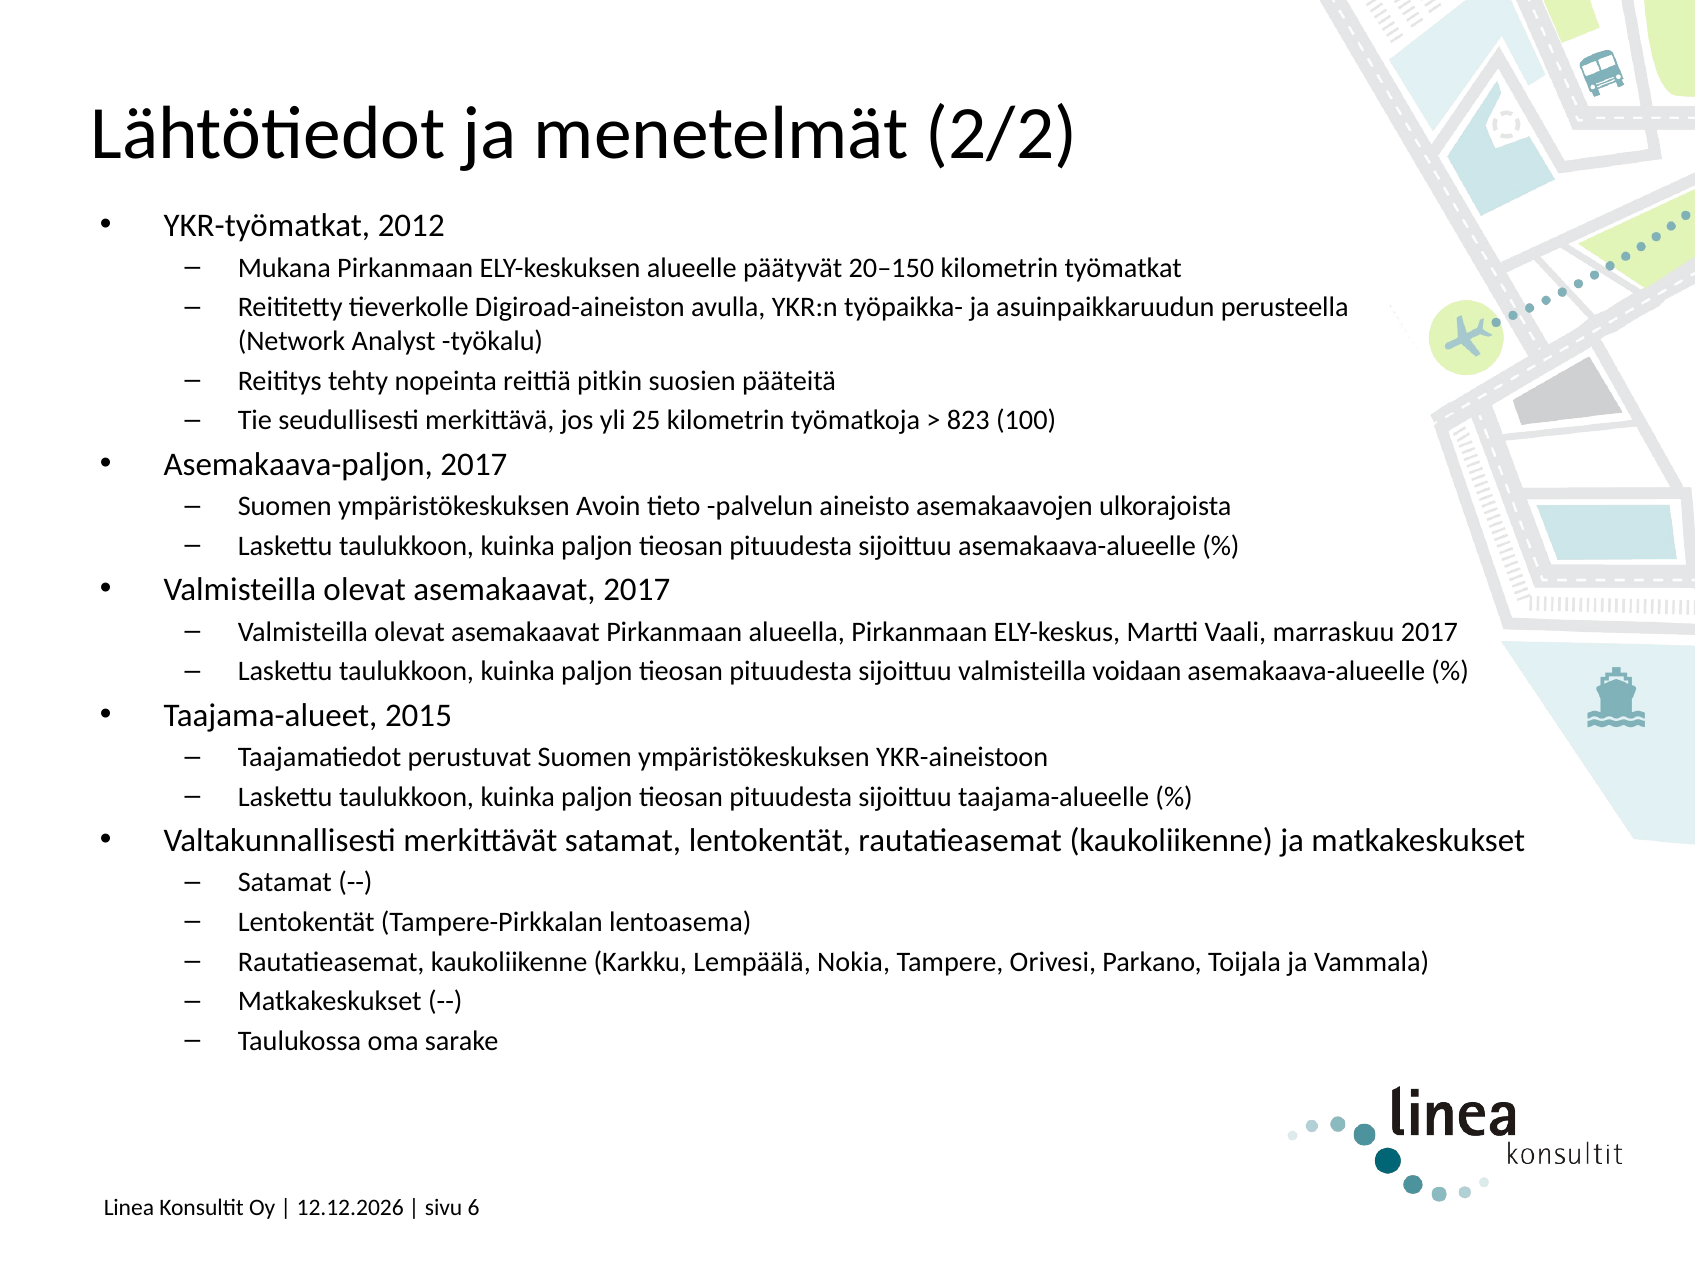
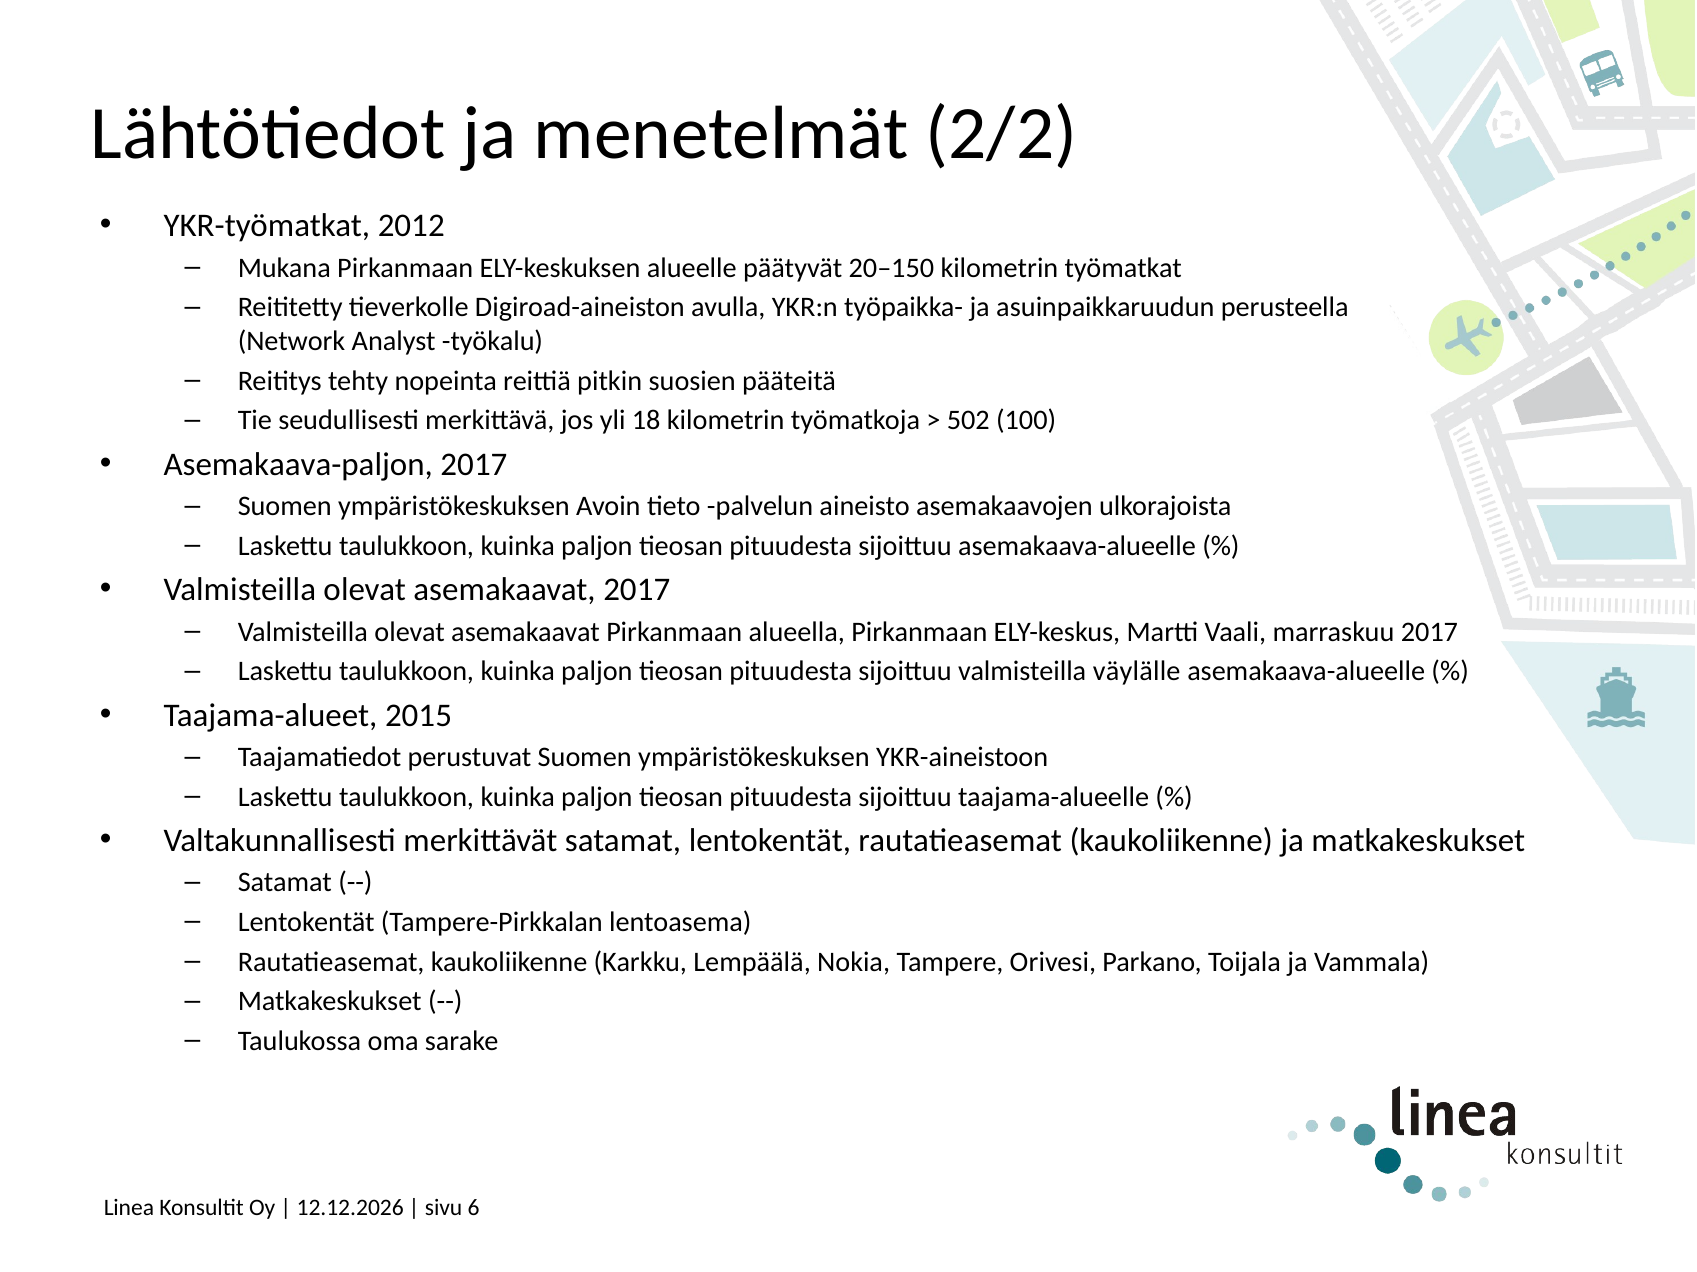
25: 25 -> 18 (646, 421)
823: 823 -> 502 (968, 421)
voidaan: voidaan -> väylälle (1137, 672)
